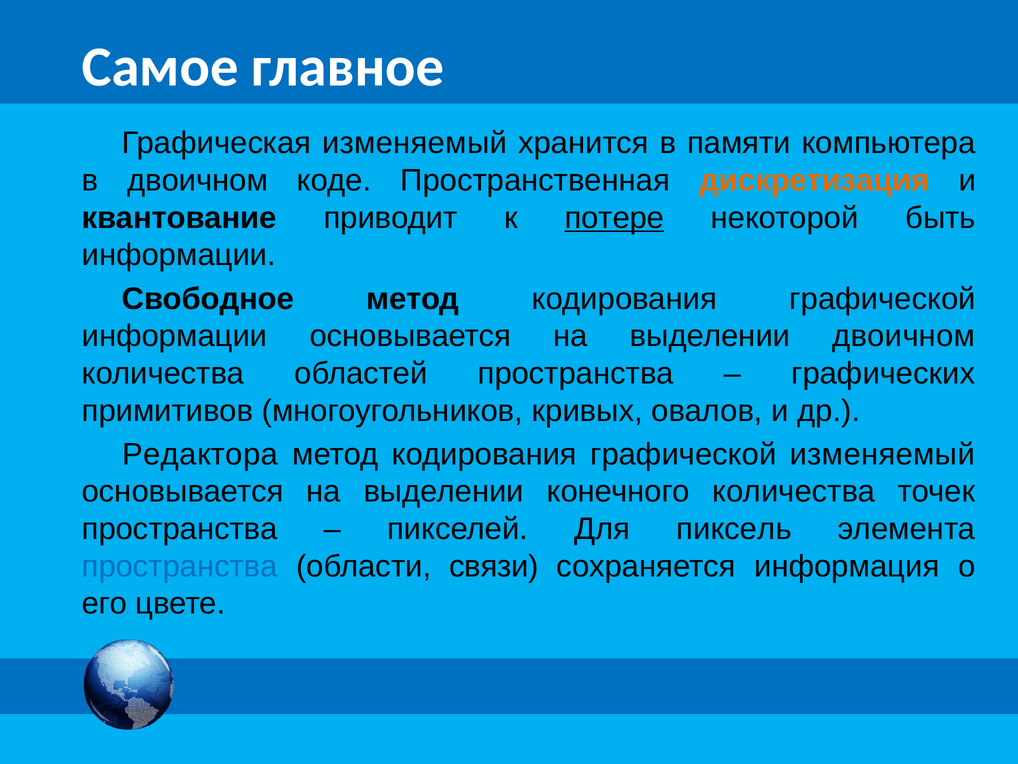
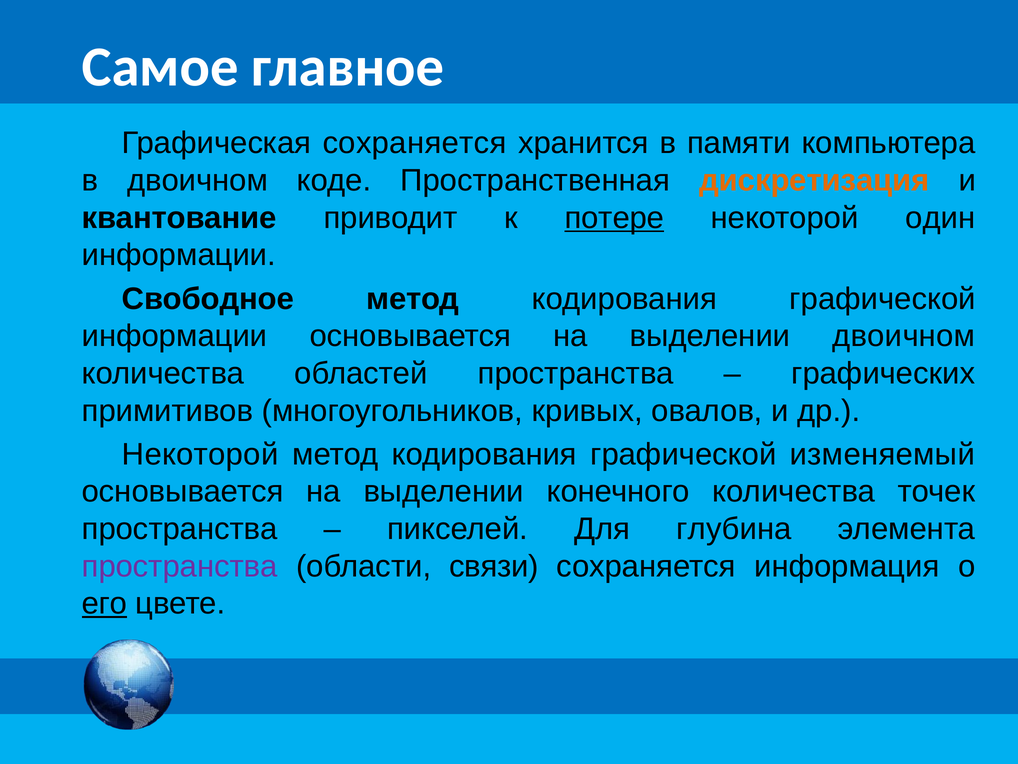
Графическая изменяемый: изменяемый -> сохраняется (415, 143)
быть: быть -> один (940, 218)
Редактора: Редактора -> Некоторой (200, 454)
пиксель: пиксель -> глубина (734, 529)
пространства colour: blue -> purple (180, 566)
его underline: none -> present (104, 603)
